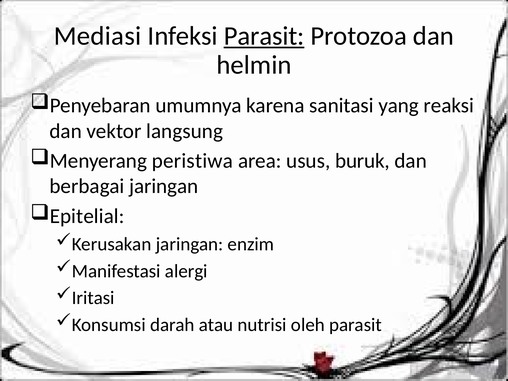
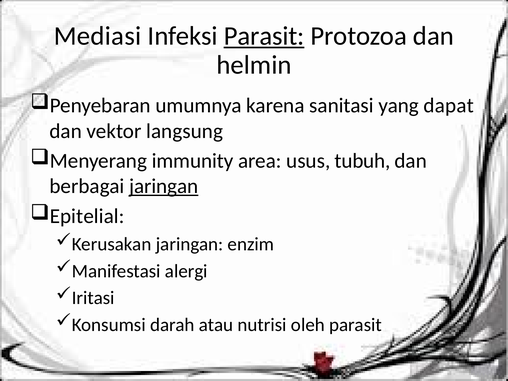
reaksi: reaksi -> dapat (449, 106)
peristiwa: peristiwa -> immunity (193, 161)
buruk: buruk -> tubuh (363, 161)
jaringan underline: none -> present (164, 186)
